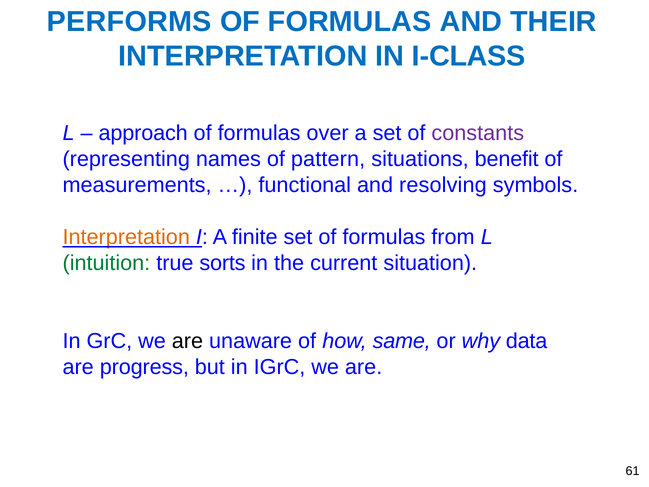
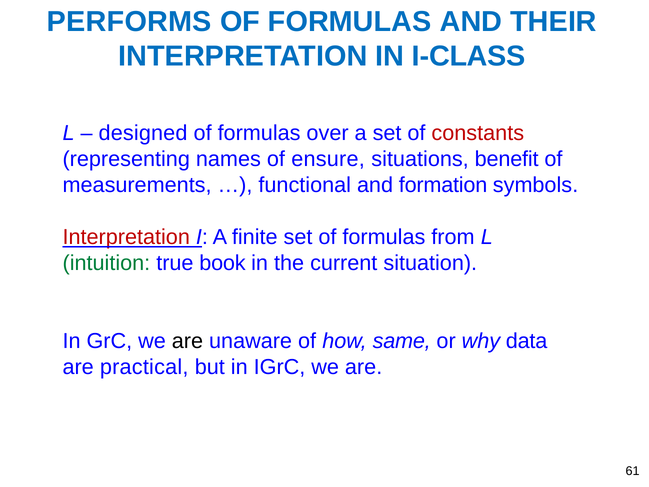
approach: approach -> designed (143, 133)
constants colour: purple -> red (478, 133)
pattern: pattern -> ensure (328, 159)
resolving: resolving -> formation (443, 185)
Interpretation colour: orange -> red (126, 237)
sorts: sorts -> book (222, 263)
progress: progress -> practical (144, 367)
